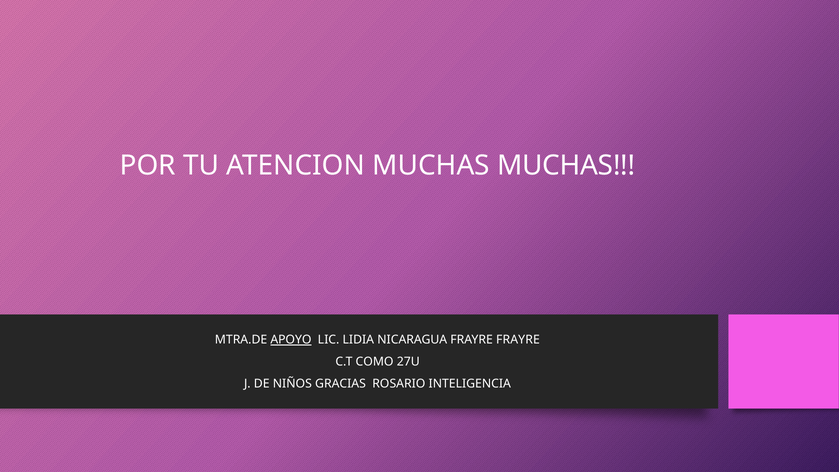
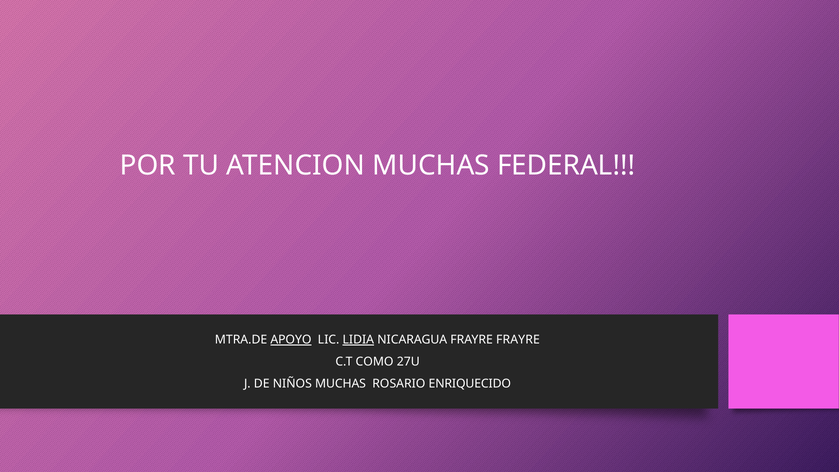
MUCHAS MUCHAS: MUCHAS -> FEDERAL (566, 165)
LIDIA underline: none -> present (358, 340)
NIÑOS GRACIAS: GRACIAS -> MUCHAS (341, 384)
INTELIGENCIA: INTELIGENCIA -> ENRIQUECIDO (470, 384)
